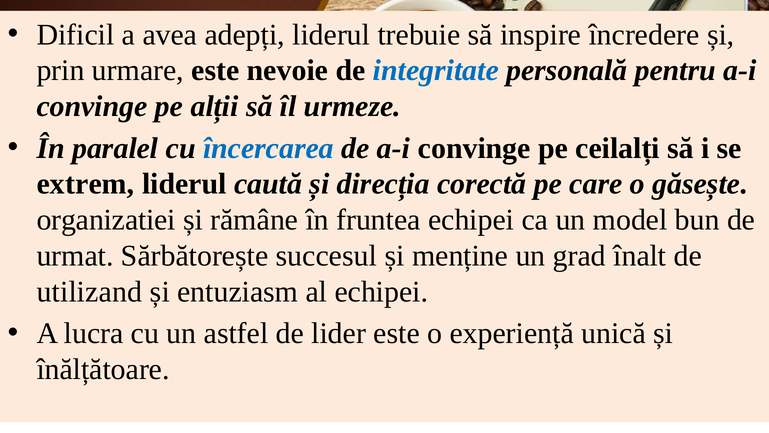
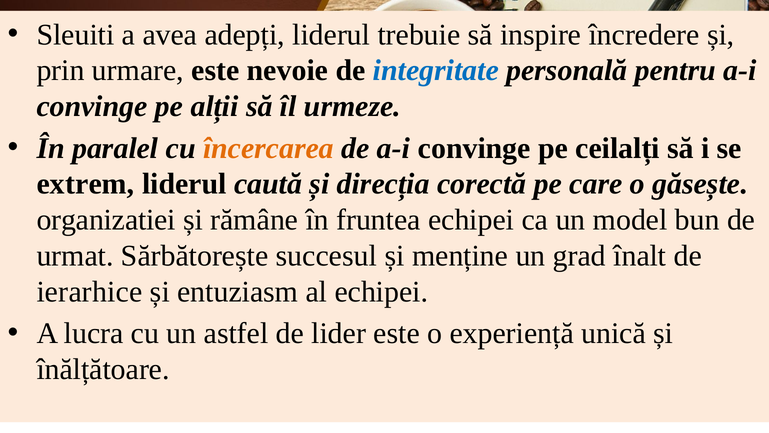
Dificil: Dificil -> Sleuiti (75, 35)
încercarea colour: blue -> orange (269, 148)
utilizand: utilizand -> ierarhice (89, 291)
